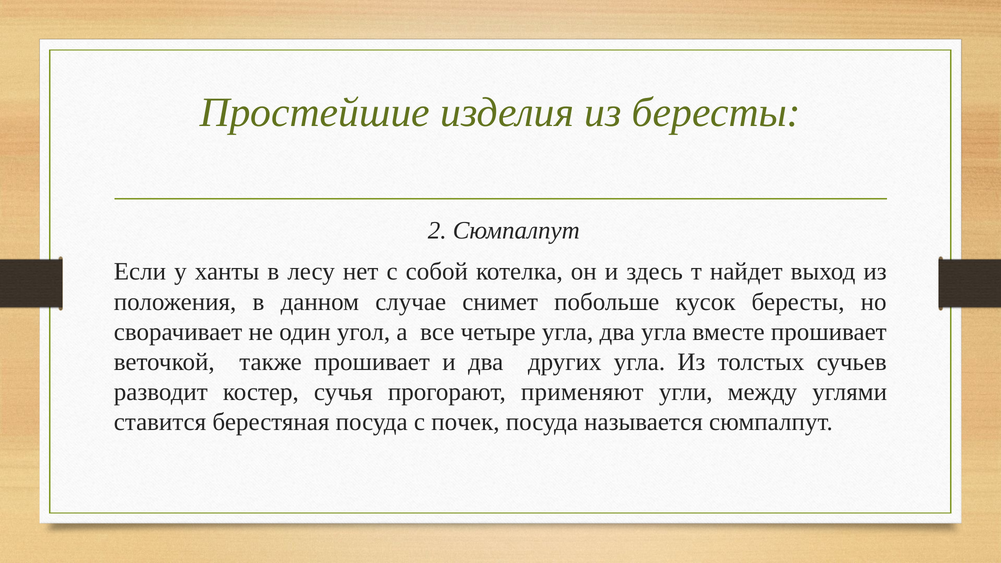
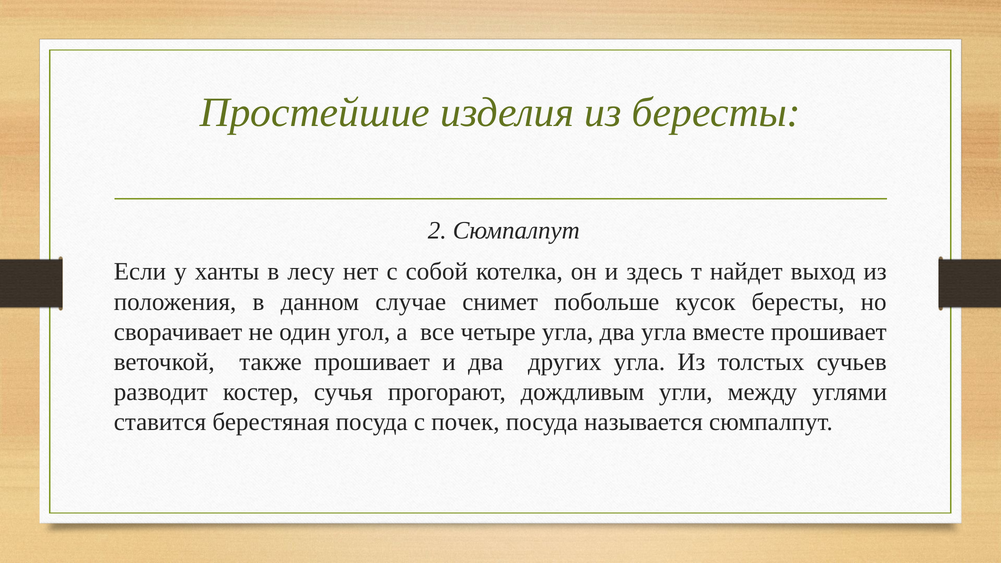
применяют: применяют -> дождливым (582, 392)
